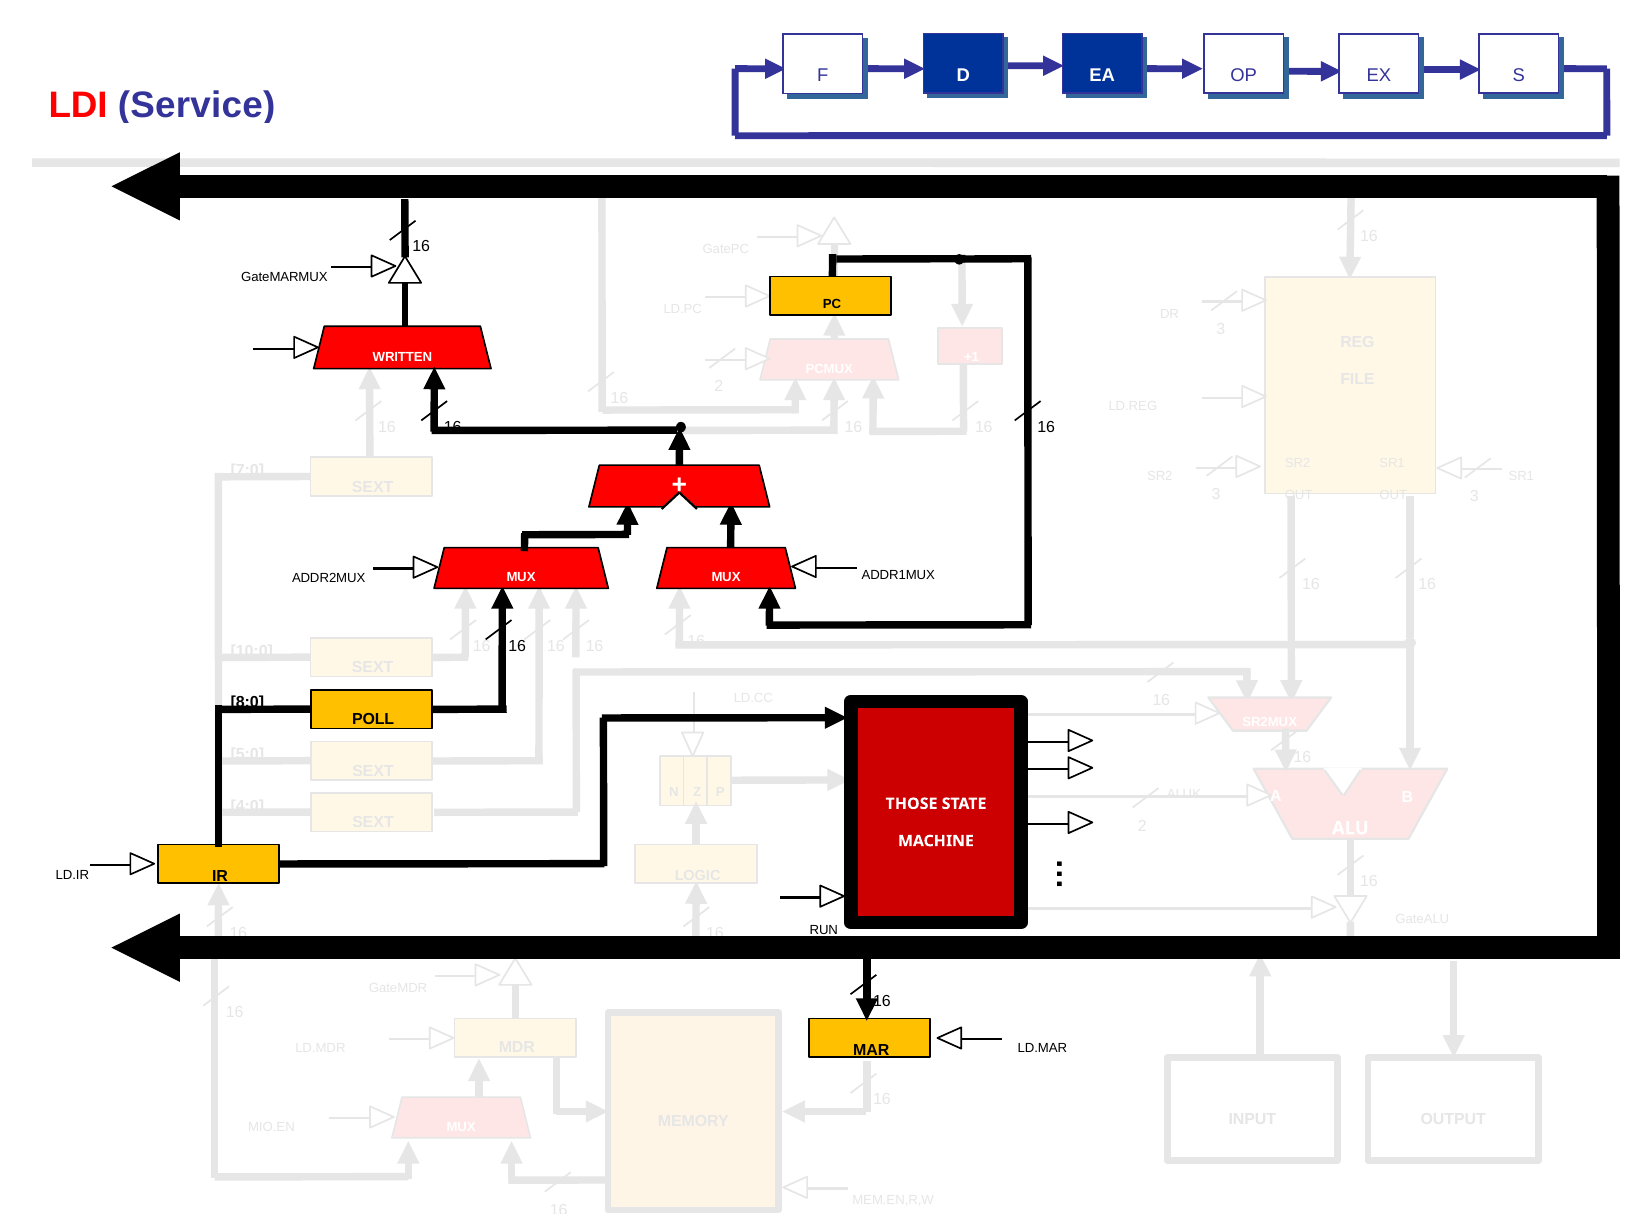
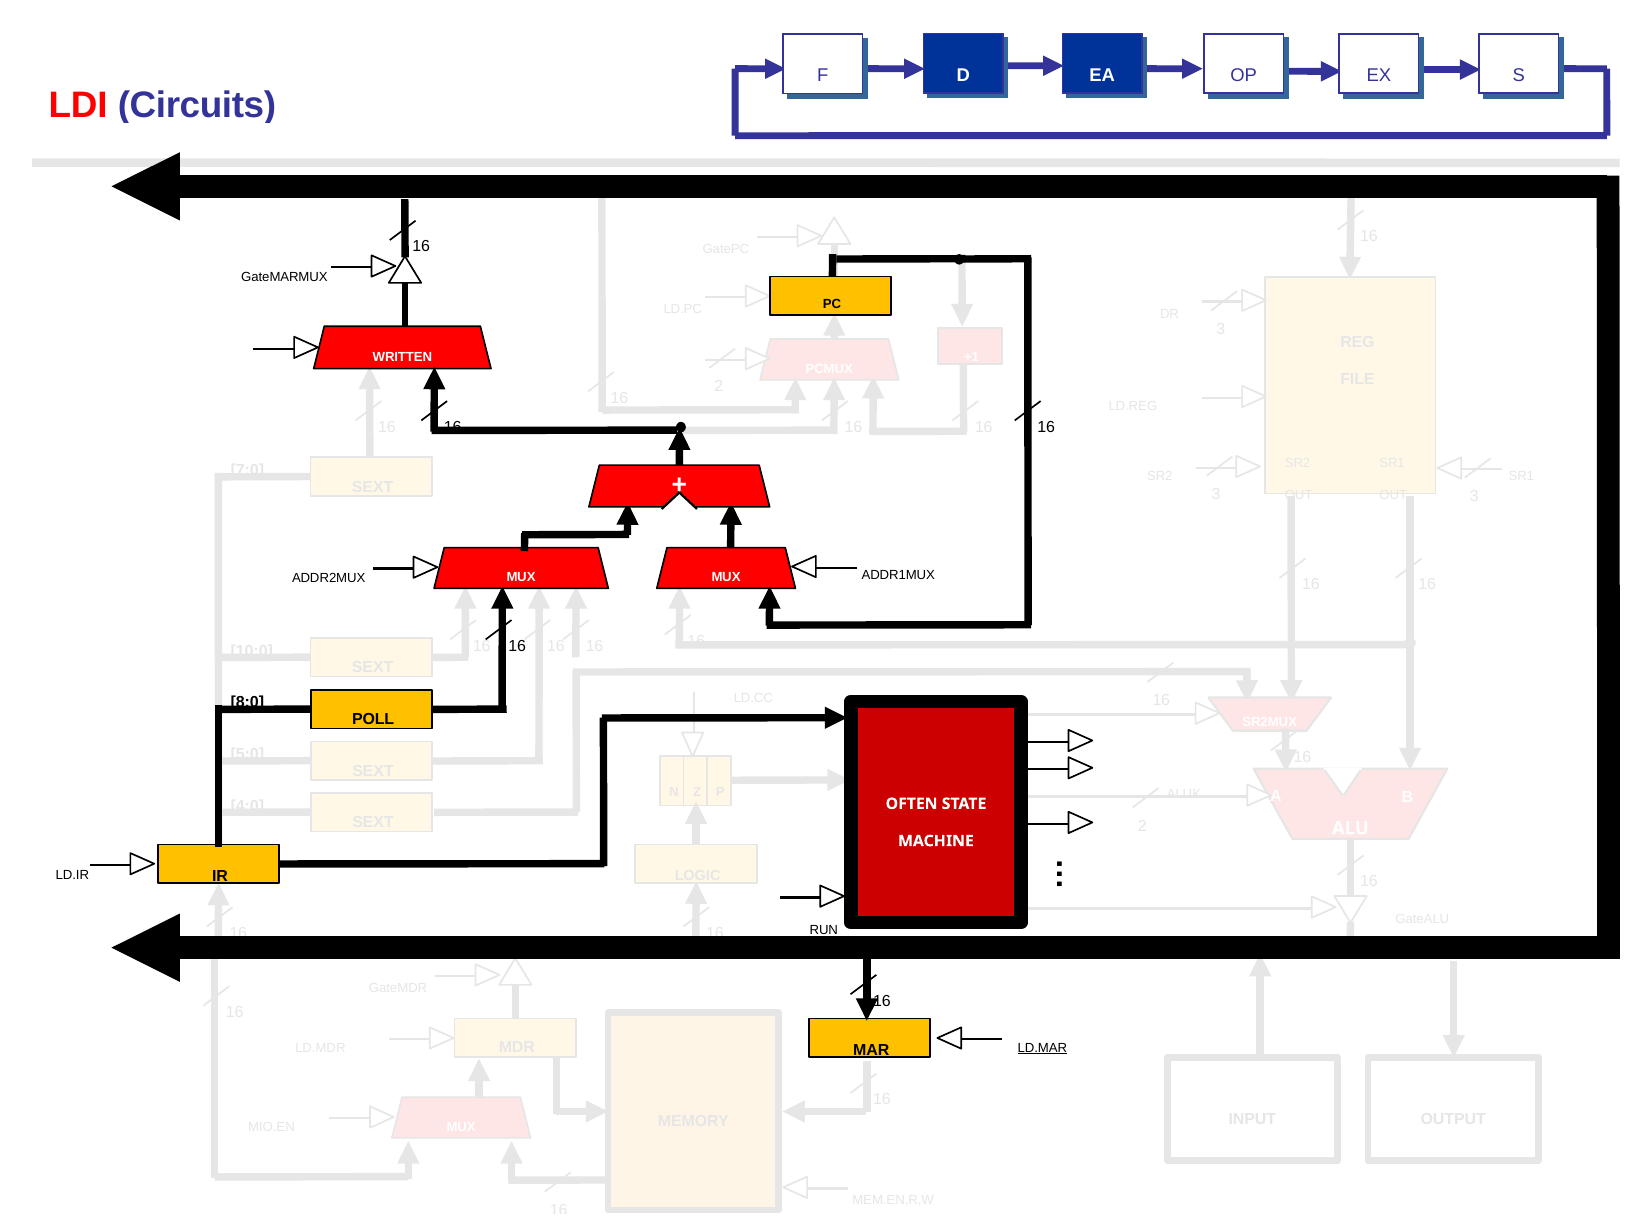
Service: Service -> Circuits (197, 105)
THOSE: THOSE -> OFTEN (912, 804)
LD.MAR underline: none -> present (1042, 1048)
